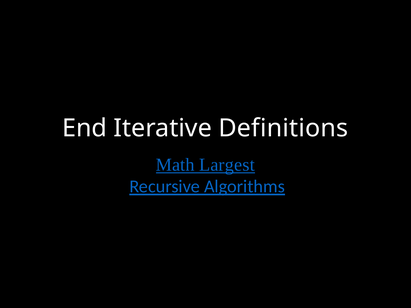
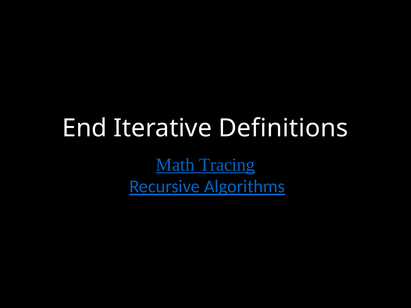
Largest: Largest -> Tracing (227, 165)
